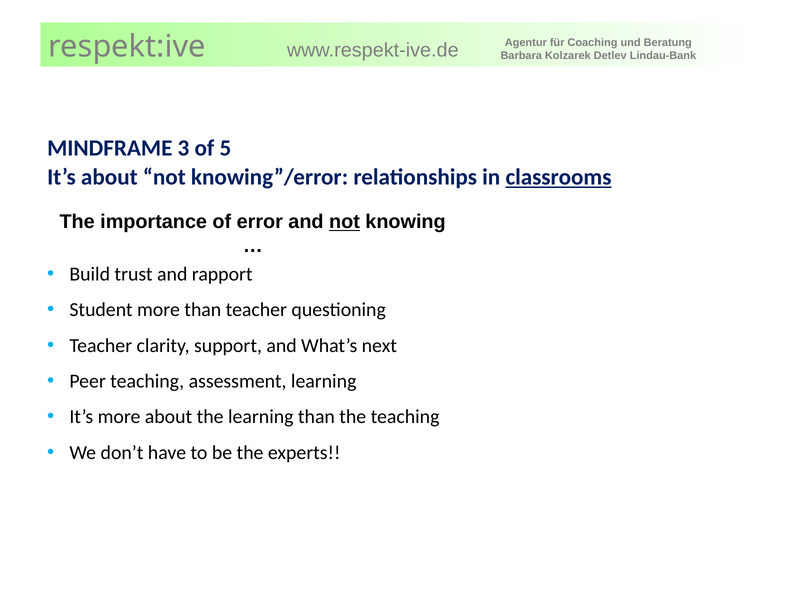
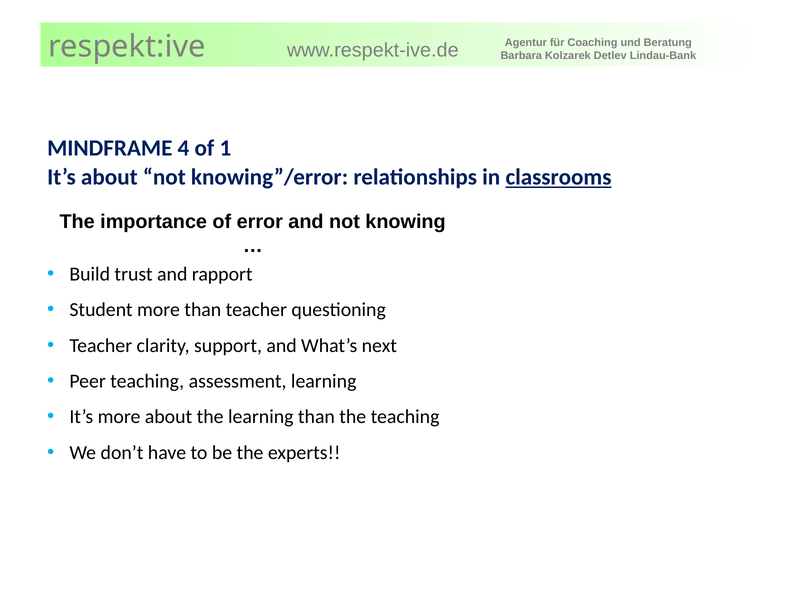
3: 3 -> 4 (183, 148)
5: 5 -> 1 (225, 148)
not underline: present -> none (344, 222)
